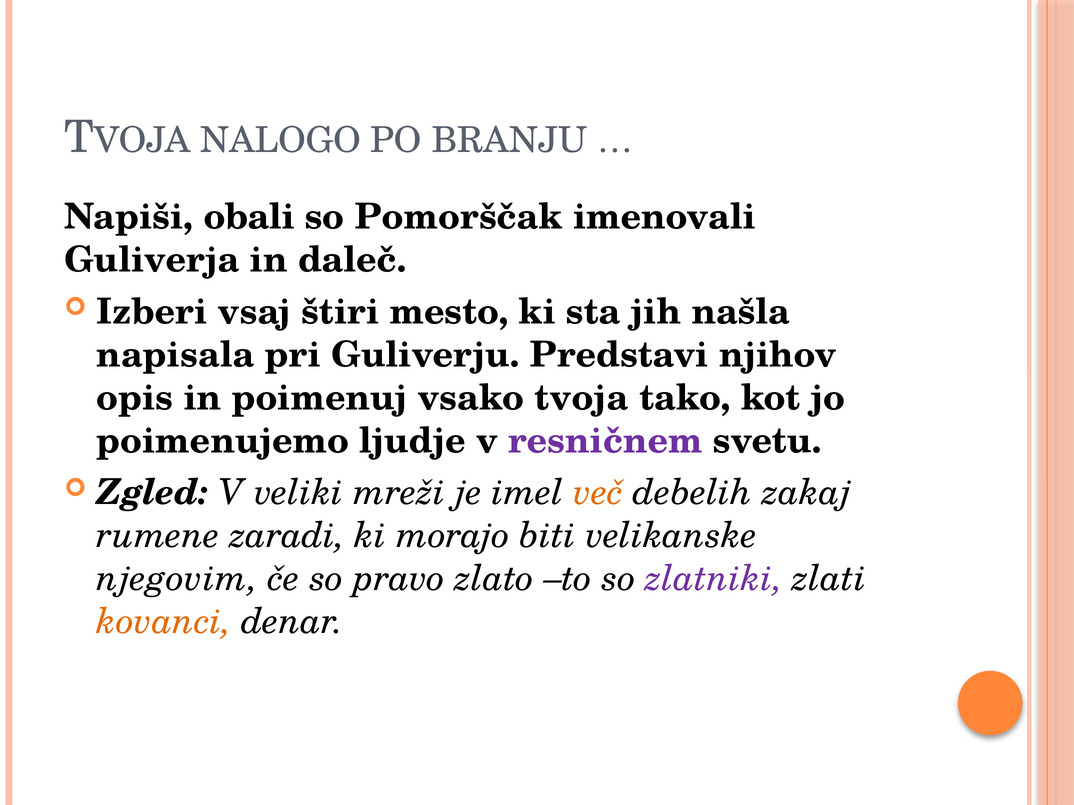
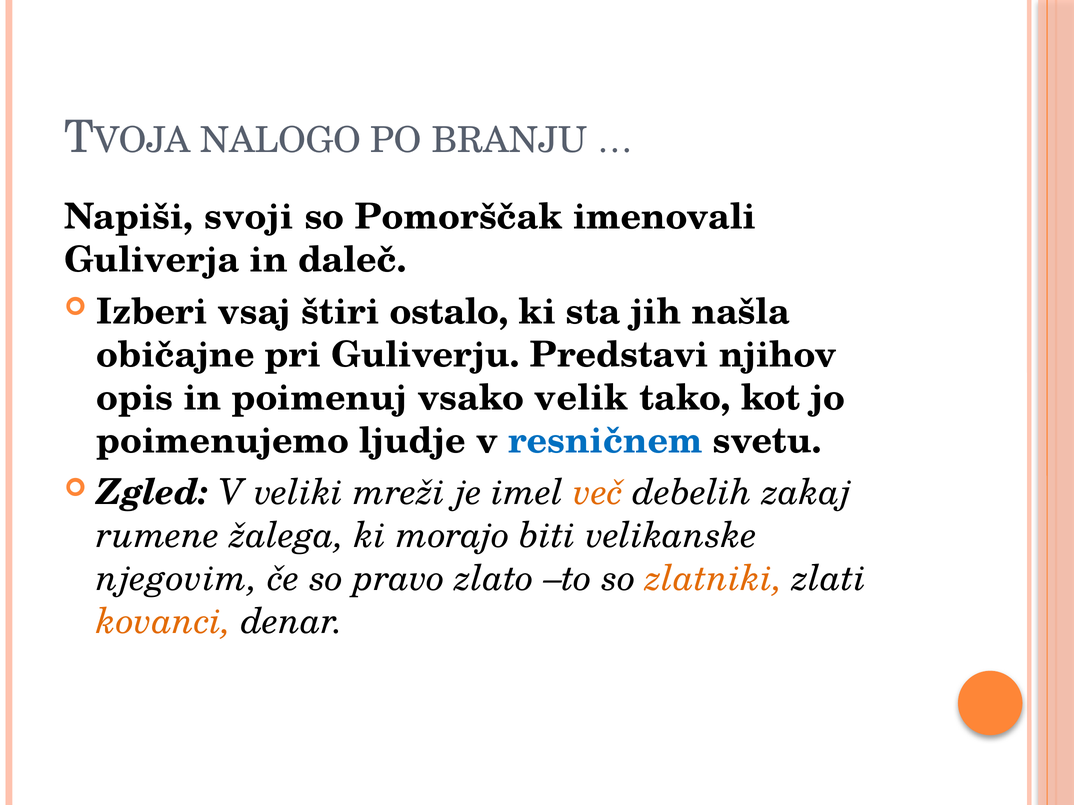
obali: obali -> svoji (249, 217)
mesto: mesto -> ostalo (449, 312)
napisala: napisala -> običajne (176, 355)
tvoja: tvoja -> velik (581, 398)
resničnem colour: purple -> blue (605, 441)
zaradi: zaradi -> žalega (287, 536)
zlatniki colour: purple -> orange (714, 579)
